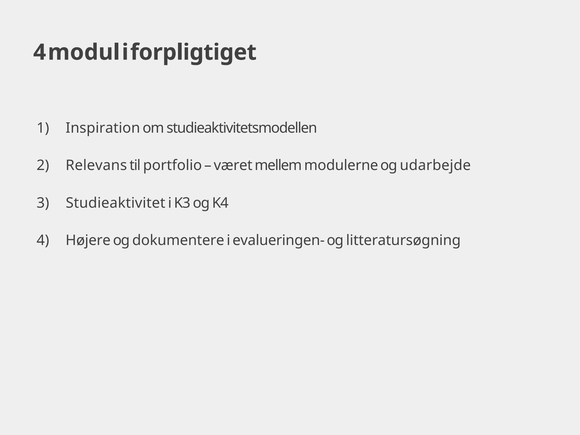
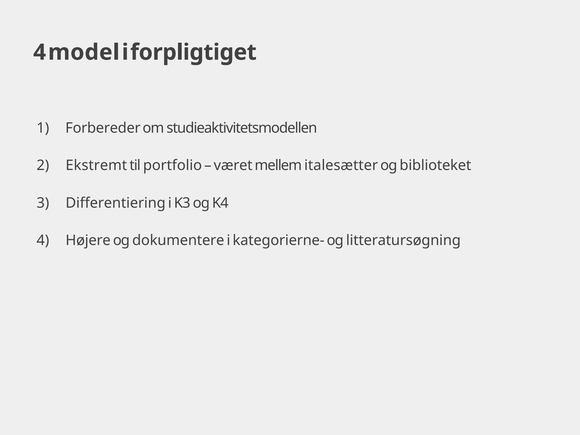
modul: modul -> model (84, 52)
Inspiration: Inspiration -> Forbereder (103, 128)
Relevans: Relevans -> Ekstremt (96, 165)
modulerne: modulerne -> italesætter (341, 165)
udarbejde: udarbejde -> biblioteket (435, 165)
Studieaktivitet: Studieaktivitet -> Differentiering (116, 203)
evalueringen-: evalueringen- -> kategorierne- (279, 240)
